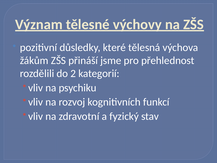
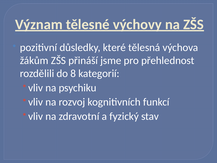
2: 2 -> 8 (73, 73)
